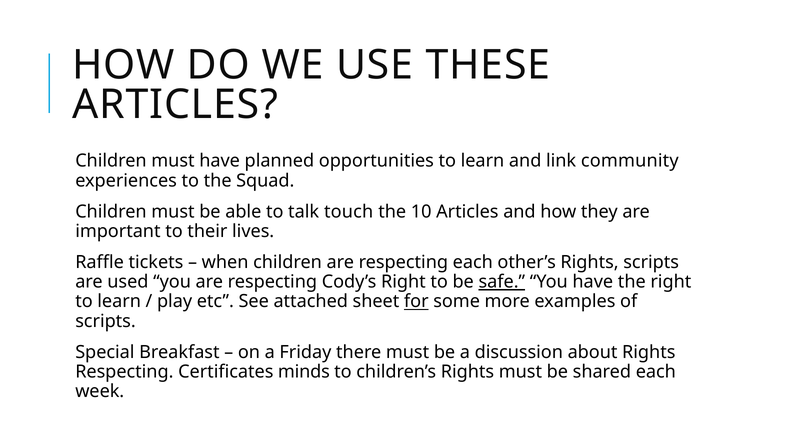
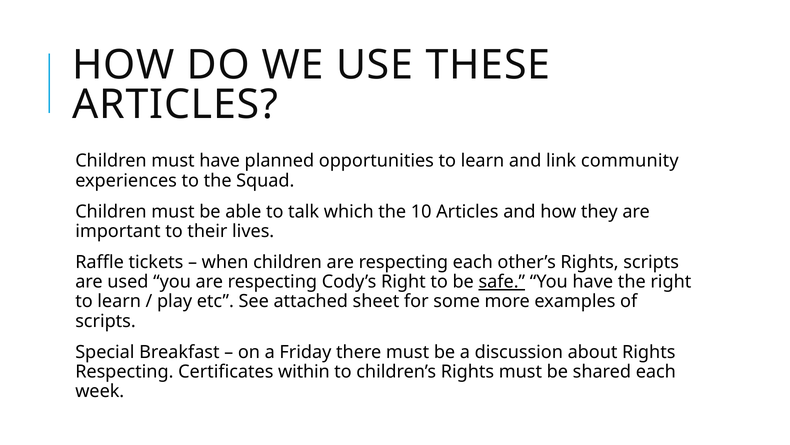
touch: touch -> which (349, 211)
for underline: present -> none (416, 301)
minds: minds -> within (304, 371)
